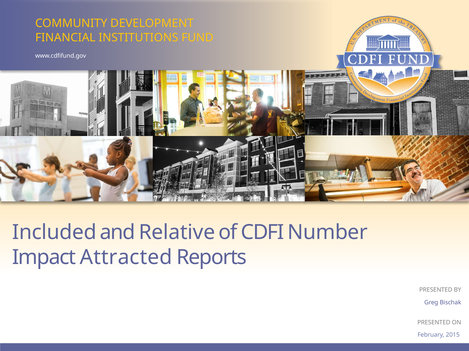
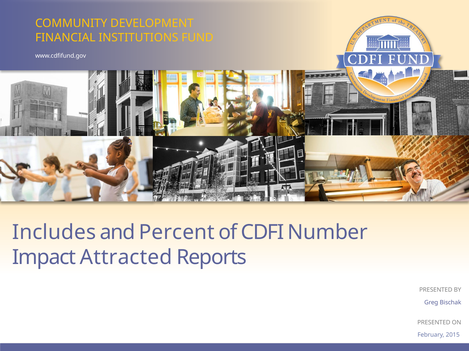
Included: Included -> Includes (54, 233)
Relative: Relative -> Percent (177, 233)
